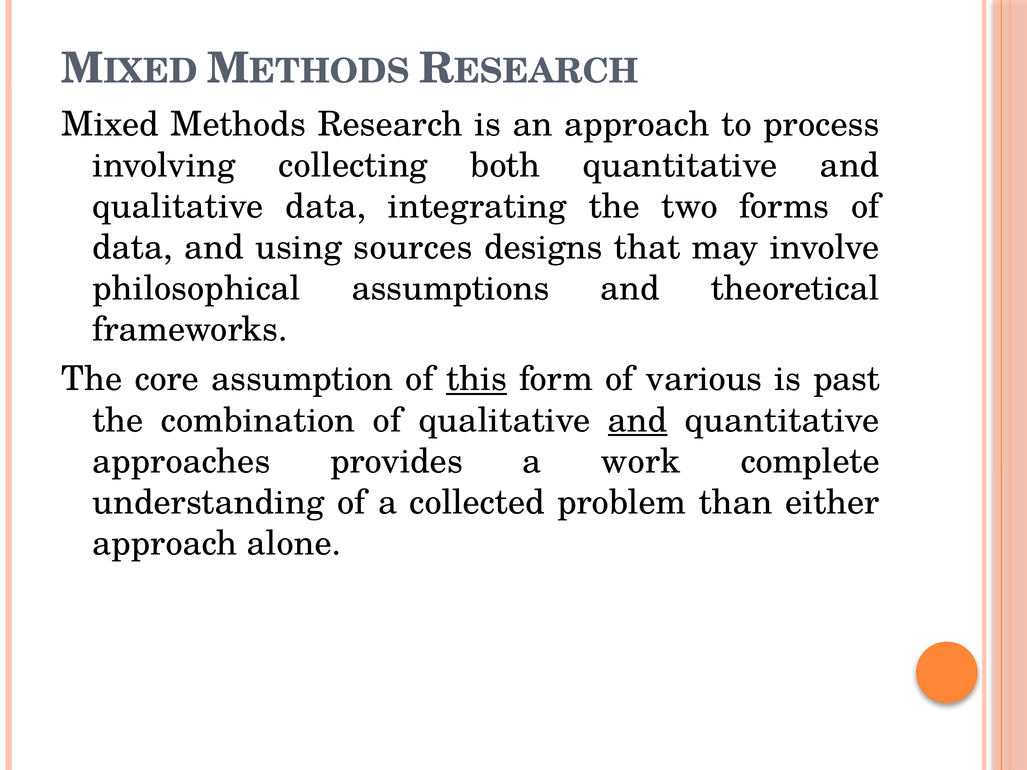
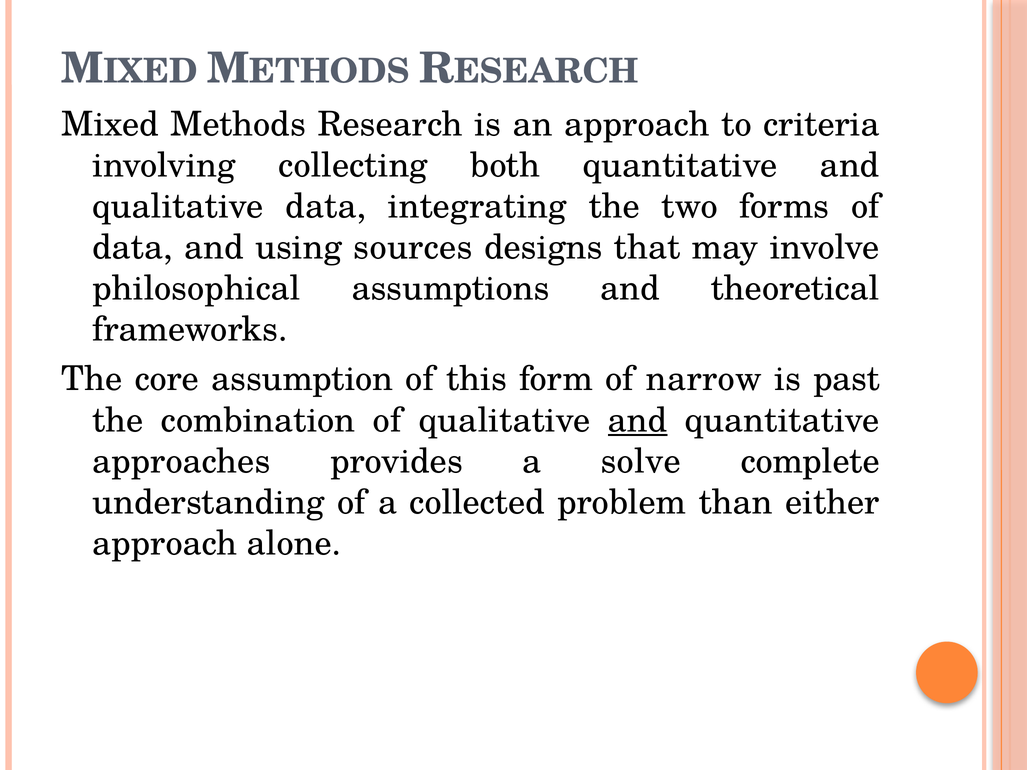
process: process -> criteria (821, 124)
this underline: present -> none (477, 379)
various: various -> narrow (704, 379)
work: work -> solve (641, 461)
